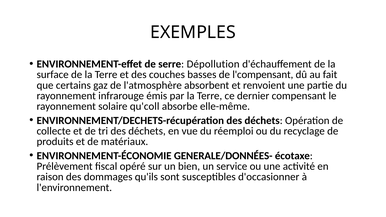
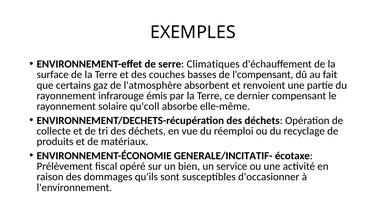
Dépollution: Dépollution -> Climatiques (213, 64)
GENERALE/DONNÉES-: GENERALE/DONNÉES- -> GENERALE/INCITATIF- (223, 156)
